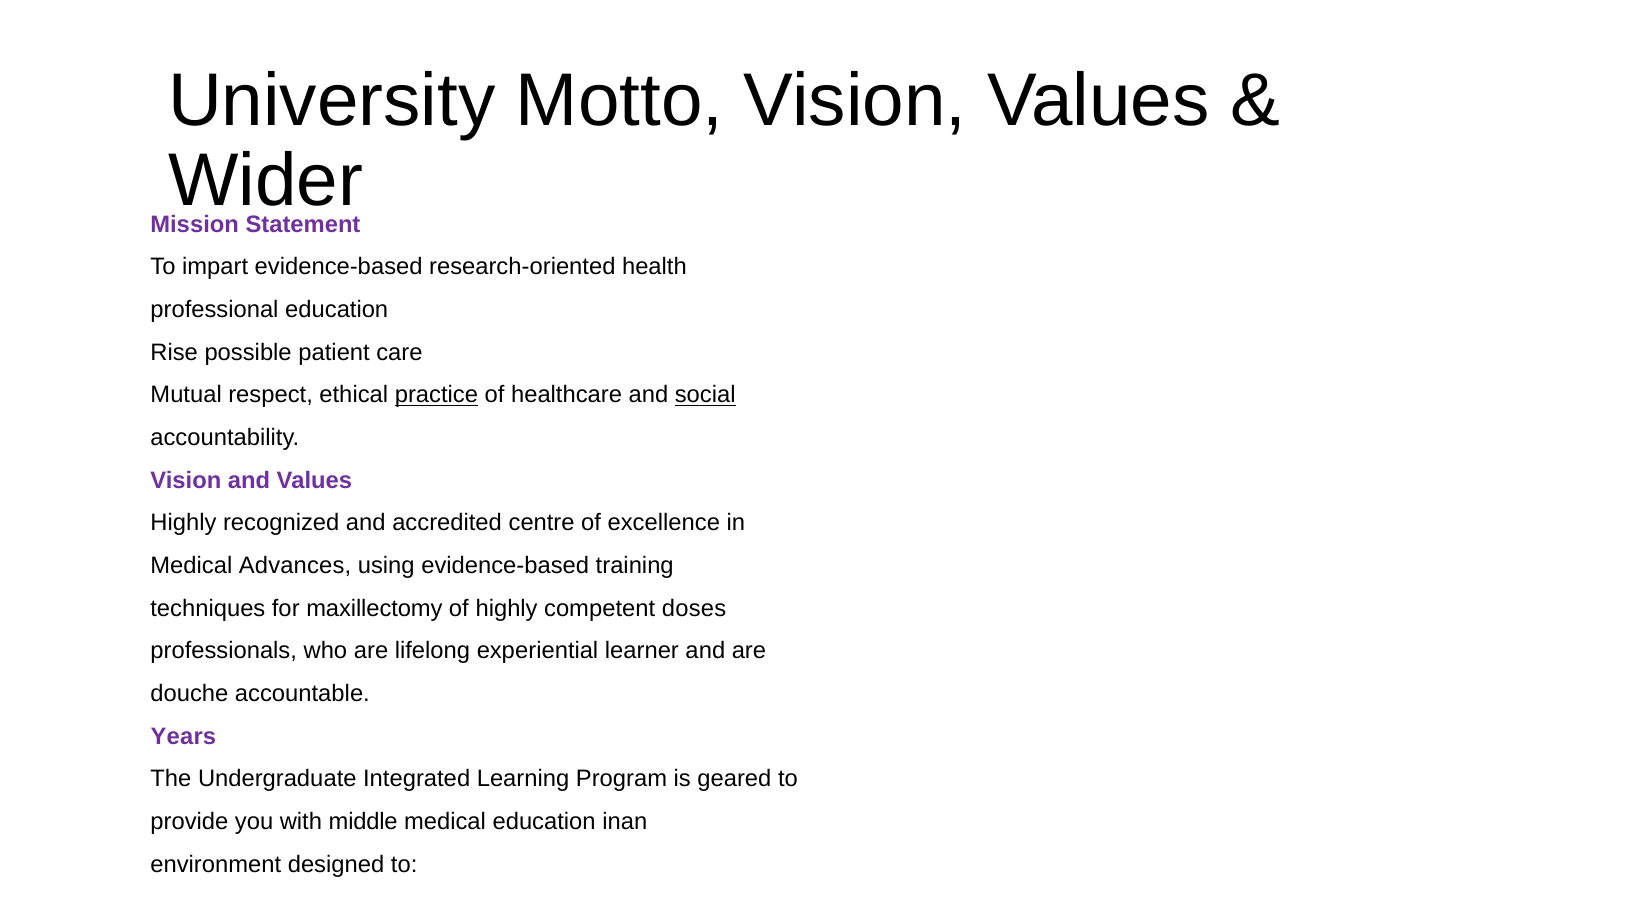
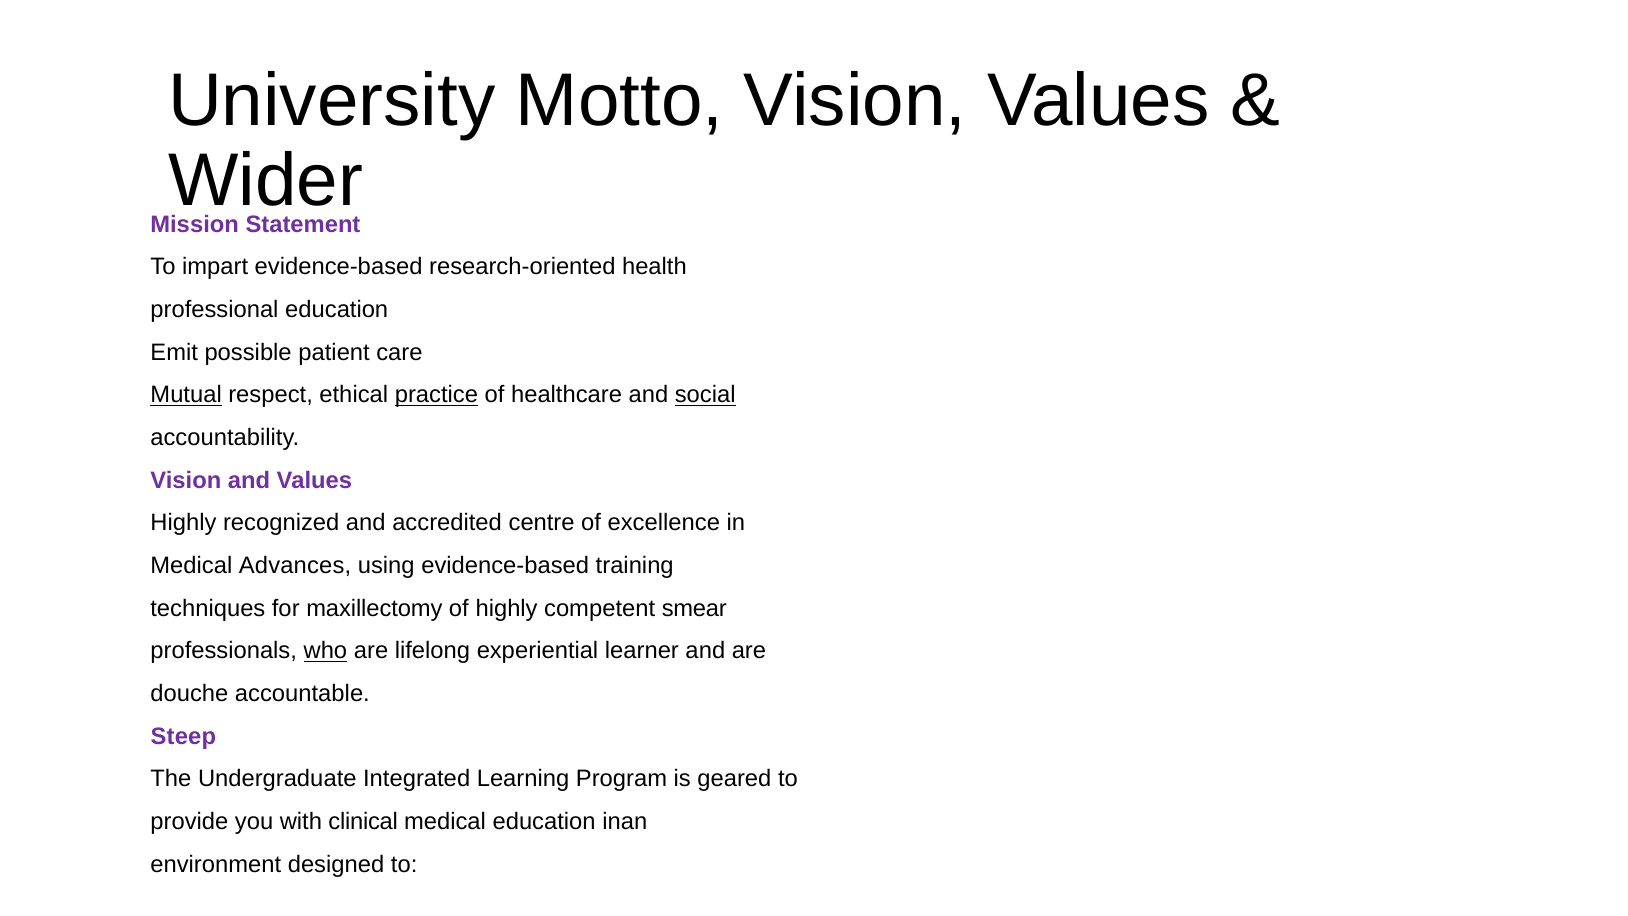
Rise: Rise -> Emit (174, 352)
Mutual underline: none -> present (186, 395)
doses: doses -> smear (694, 608)
who underline: none -> present (325, 651)
Years: Years -> Steep (183, 736)
middle: middle -> clinical (363, 821)
